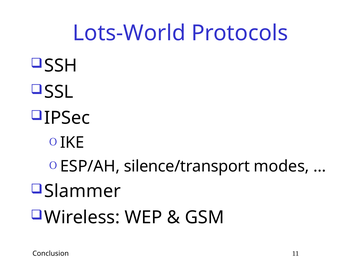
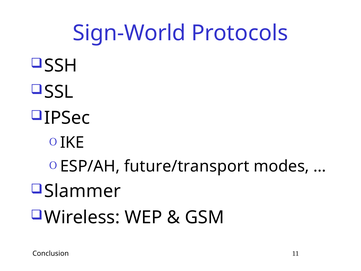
Lots-World: Lots-World -> Sign-World (129, 33)
silence/transport: silence/transport -> future/transport (187, 166)
